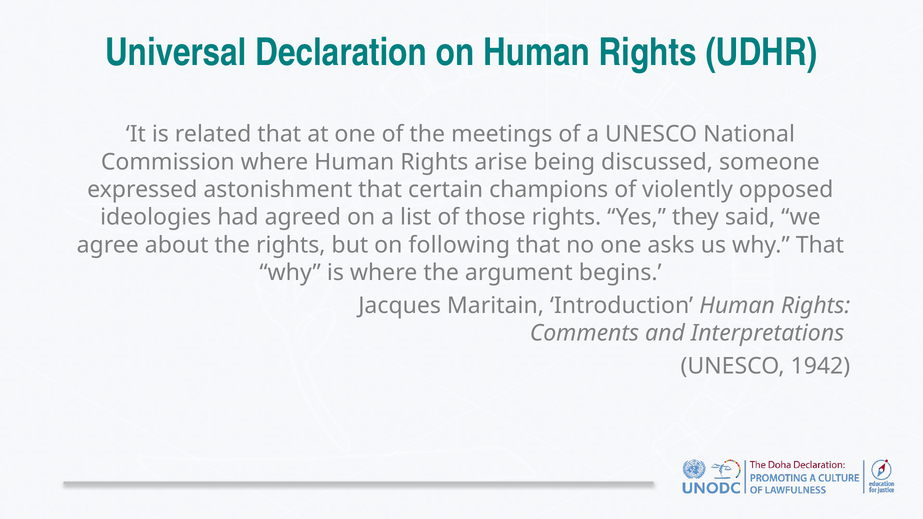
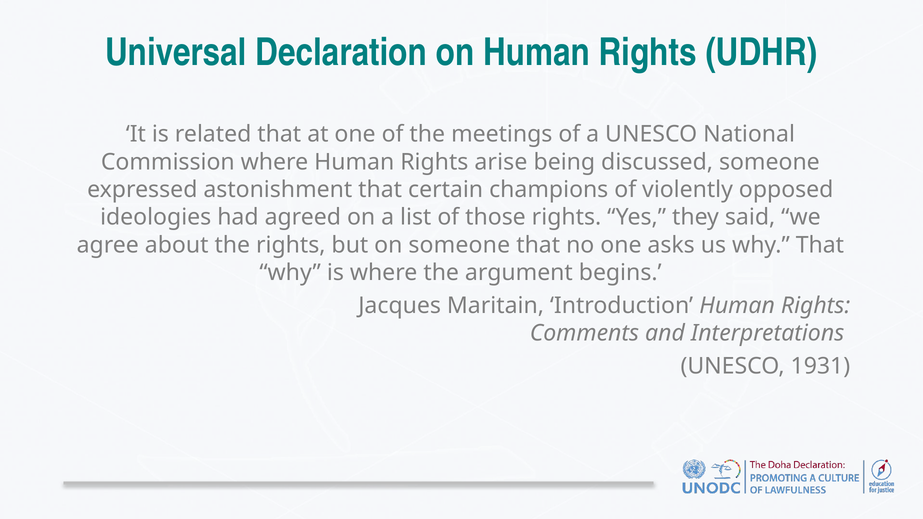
on following: following -> someone (459, 245)
1942: 1942 -> 1931 (820, 366)
